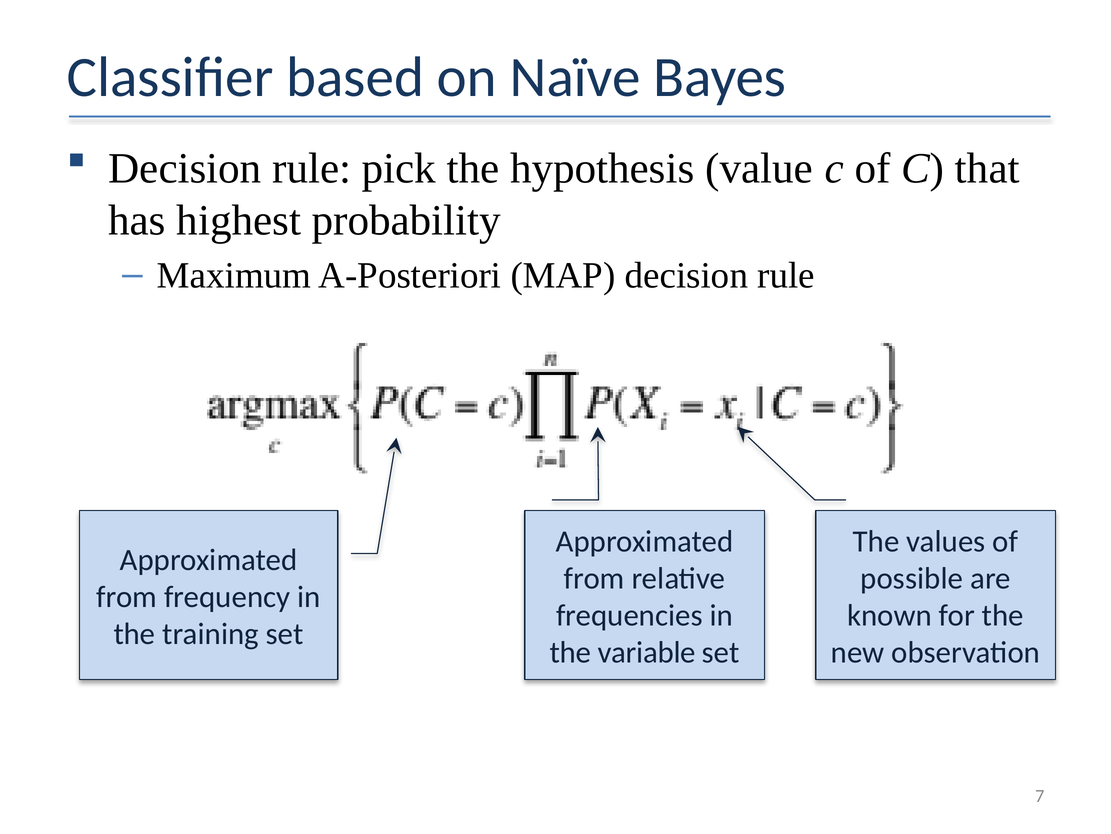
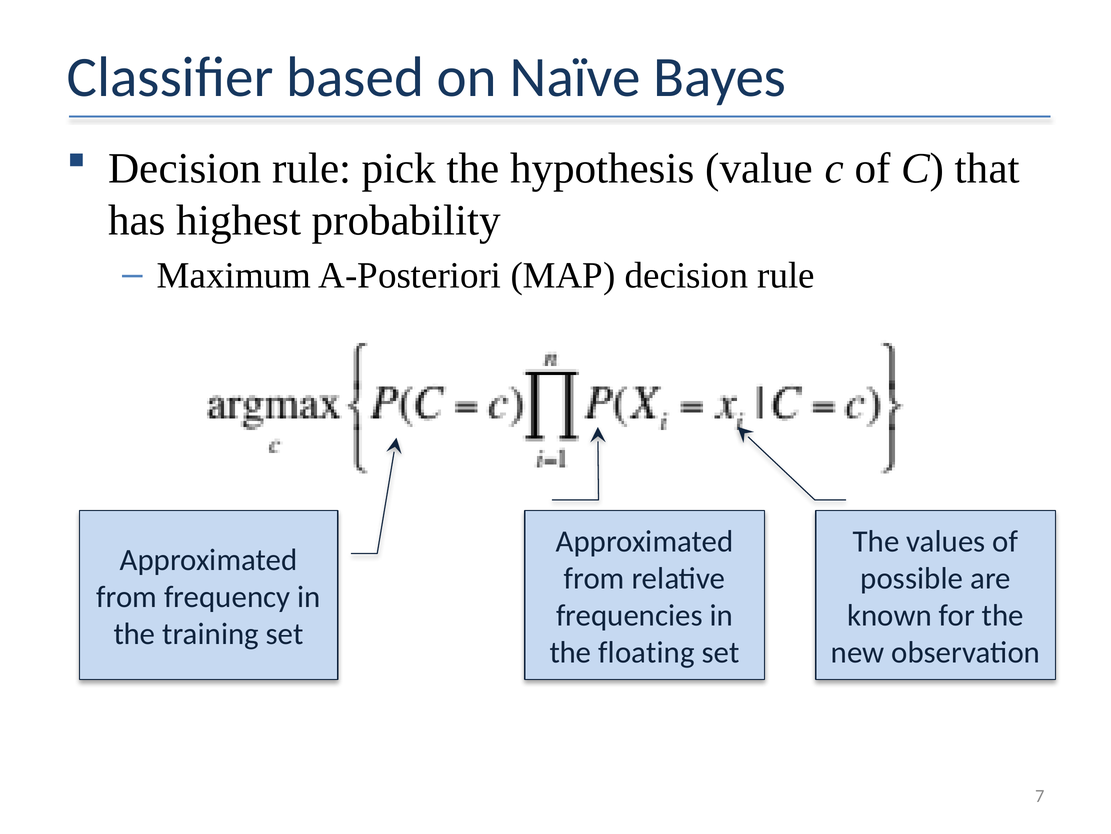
variable: variable -> floating (647, 652)
